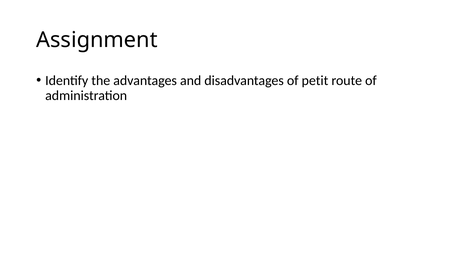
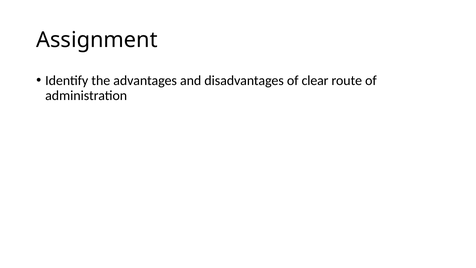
petit: petit -> clear (315, 80)
